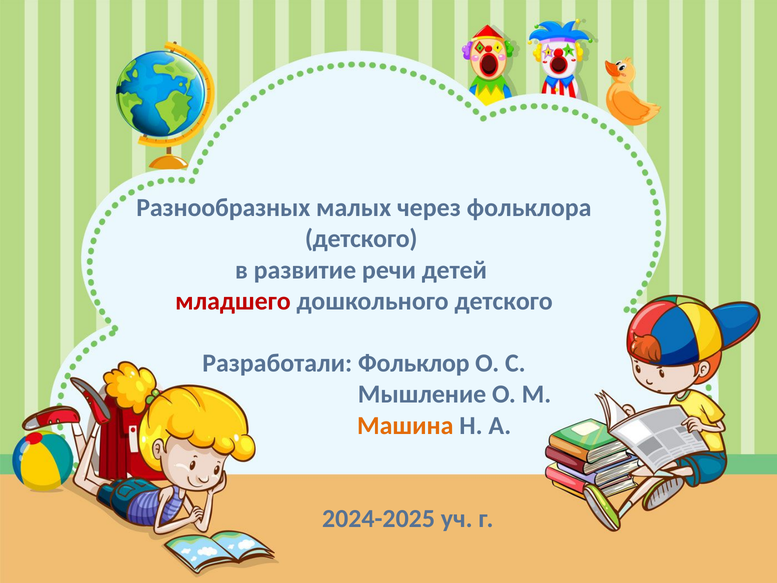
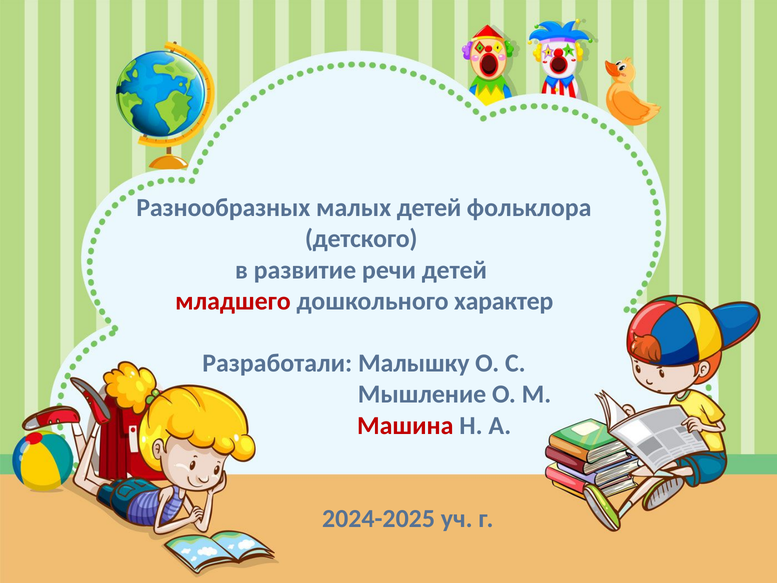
малых через: через -> детей (429, 208)
дошкольного детского: детского -> характер (504, 301)
Фольклор: Фольклор -> Малышку (414, 363)
Машина colour: orange -> red (405, 425)
